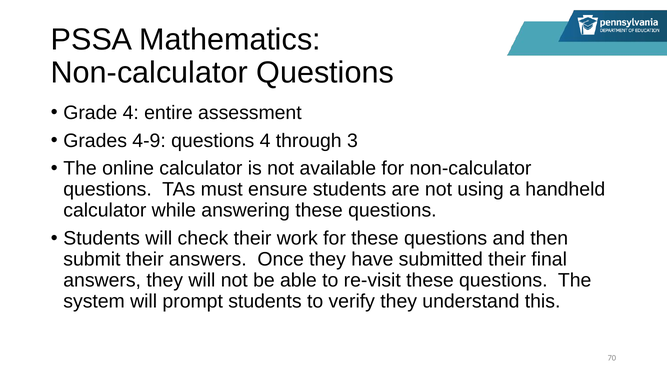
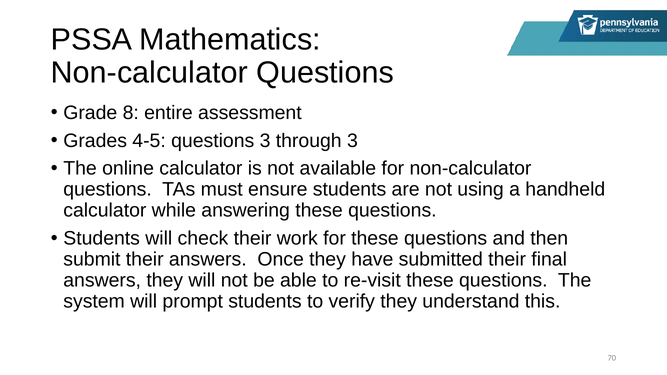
Grade 4: 4 -> 8 (131, 113)
4-9: 4-9 -> 4-5 (149, 141)
questions 4: 4 -> 3 (265, 141)
